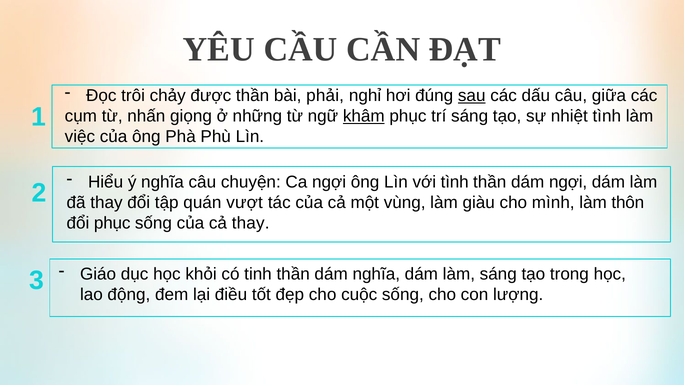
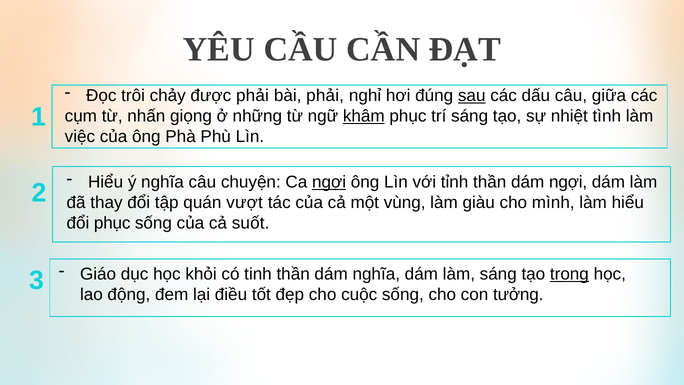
được thần: thần -> phải (252, 96)
ngợi underline: none -> present (329, 182)
với tình: tình -> tỉnh (455, 182)
làm thôn: thôn -> hiểu (628, 202)
cả thay: thay -> suốt (251, 223)
trong underline: none -> present (569, 274)
lượng: lượng -> tưởng (518, 294)
